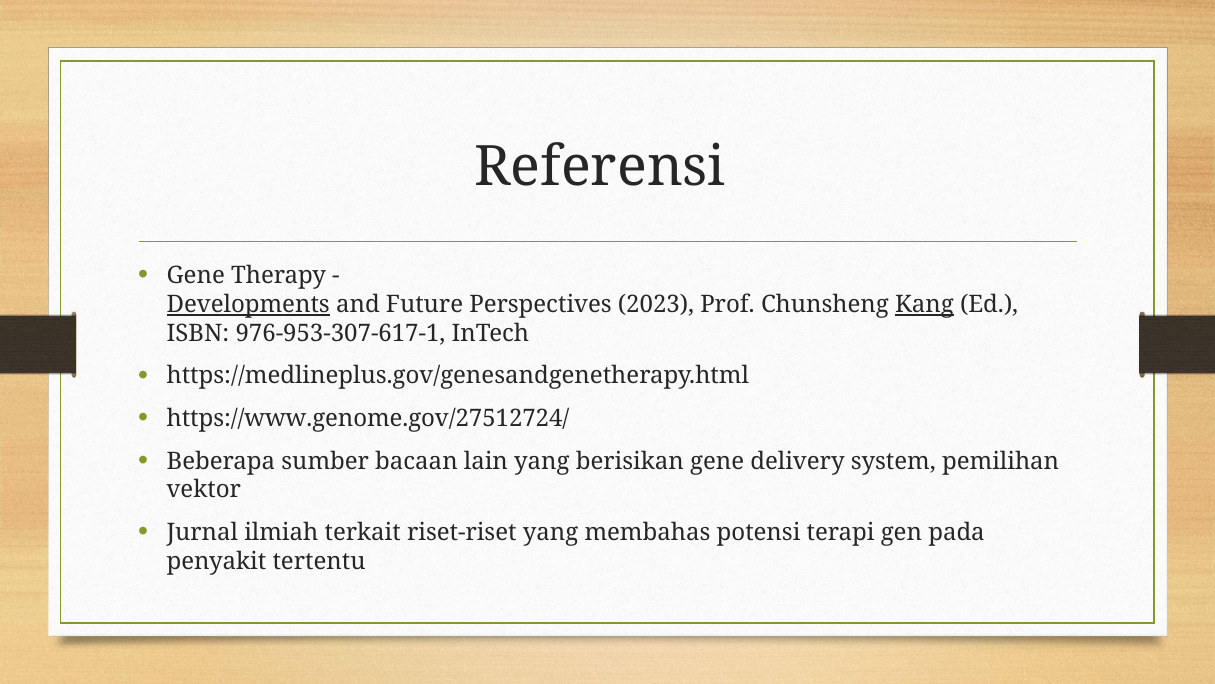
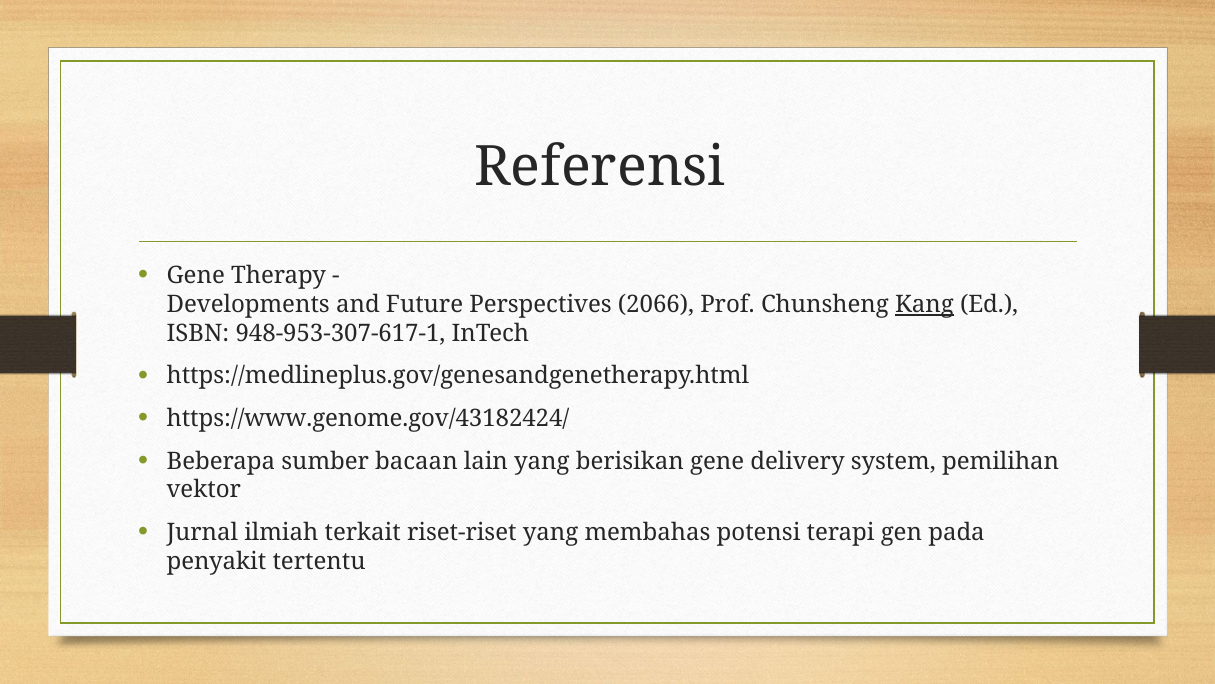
Developments underline: present -> none (248, 304)
2023: 2023 -> 2066 (656, 304)
976-953-307-617-1: 976-953-307-617-1 -> 948-953-307-617-1 (341, 333)
https://www.genome.gov/27512724/: https://www.genome.gov/27512724/ -> https://www.genome.gov/43182424/ (368, 418)
